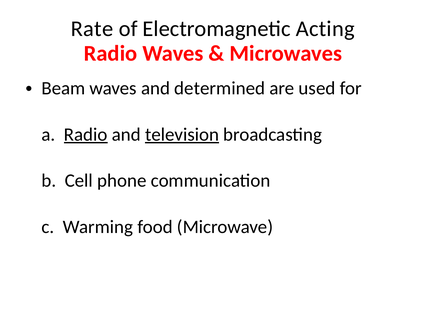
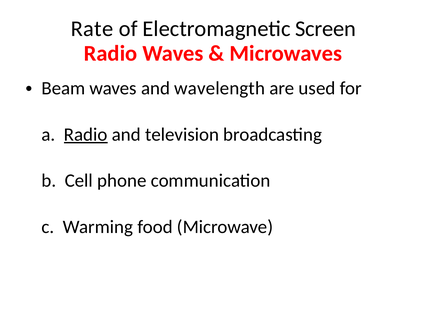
Acting: Acting -> Screen (326, 29)
determined: determined -> wavelength (220, 88)
television underline: present -> none (182, 135)
